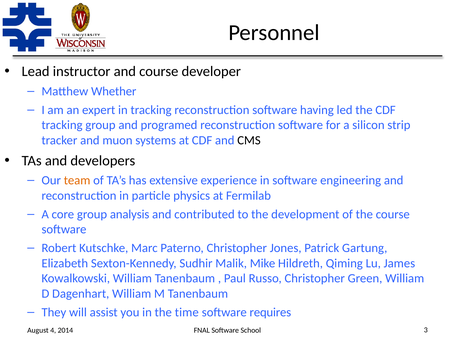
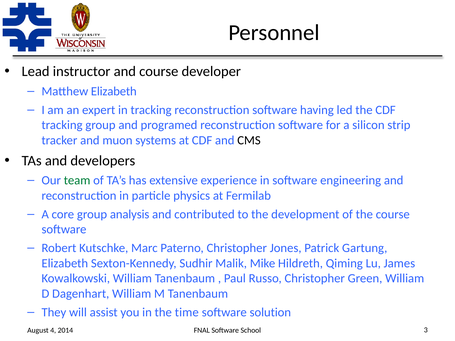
Matthew Whether: Whether -> Elizabeth (114, 91)
team colour: orange -> green (77, 181)
requires: requires -> solution (270, 313)
